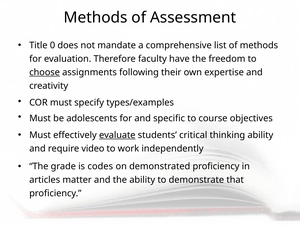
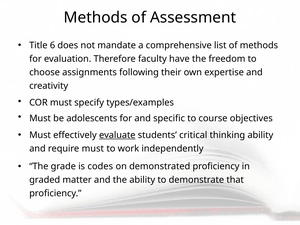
0: 0 -> 6 (52, 45)
choose underline: present -> none (45, 72)
require video: video -> must (93, 149)
articles: articles -> graded (45, 180)
